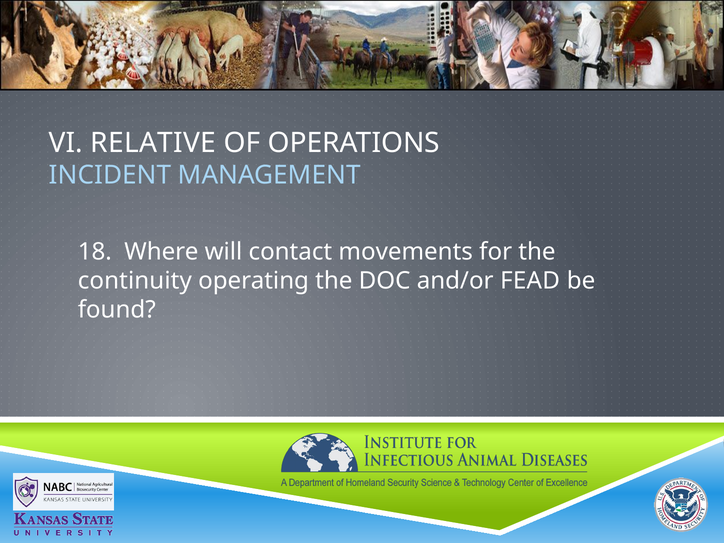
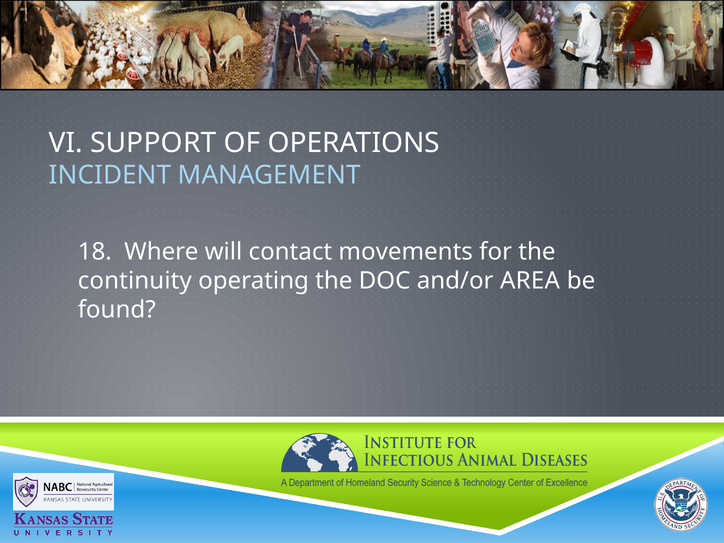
RELATIVE: RELATIVE -> SUPPORT (153, 143)
FEAD: FEAD -> AREA (530, 281)
